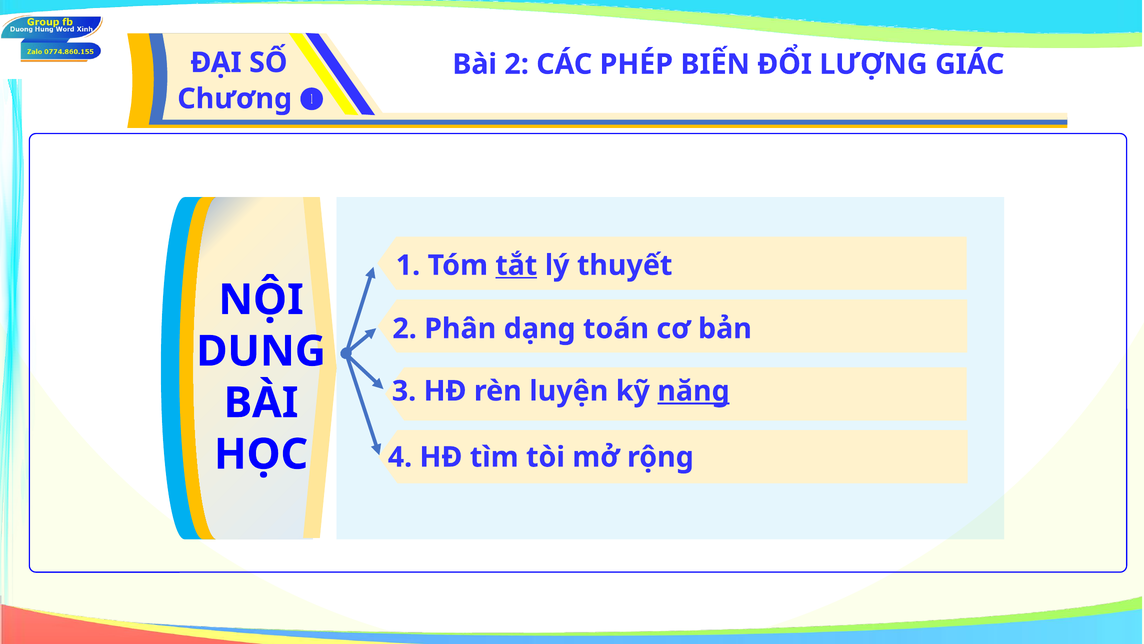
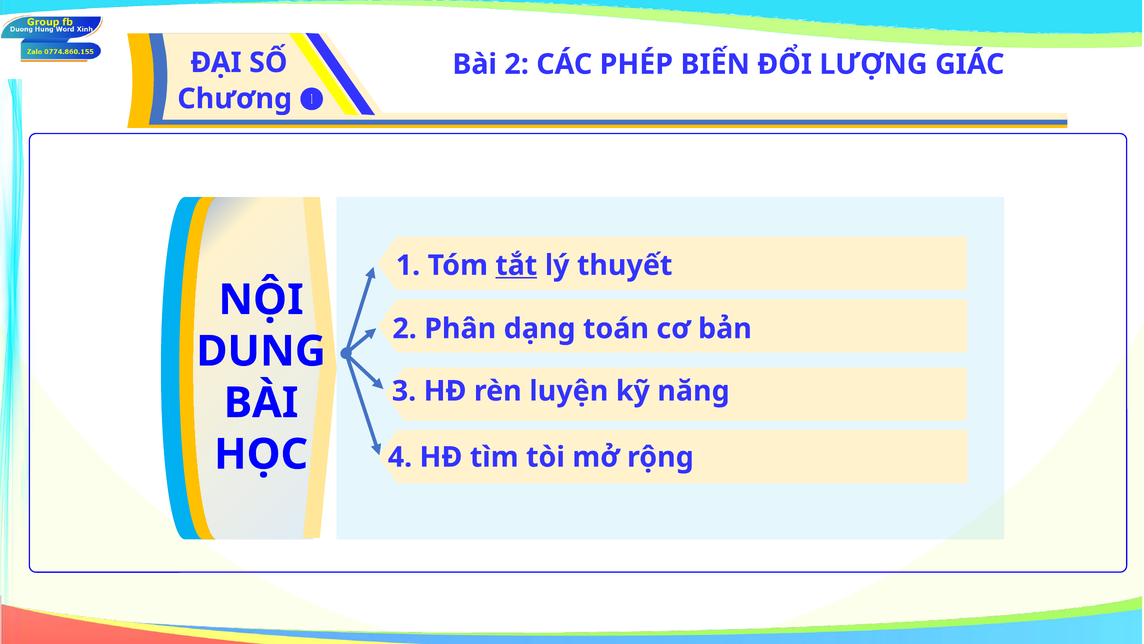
năng underline: present -> none (693, 391)
